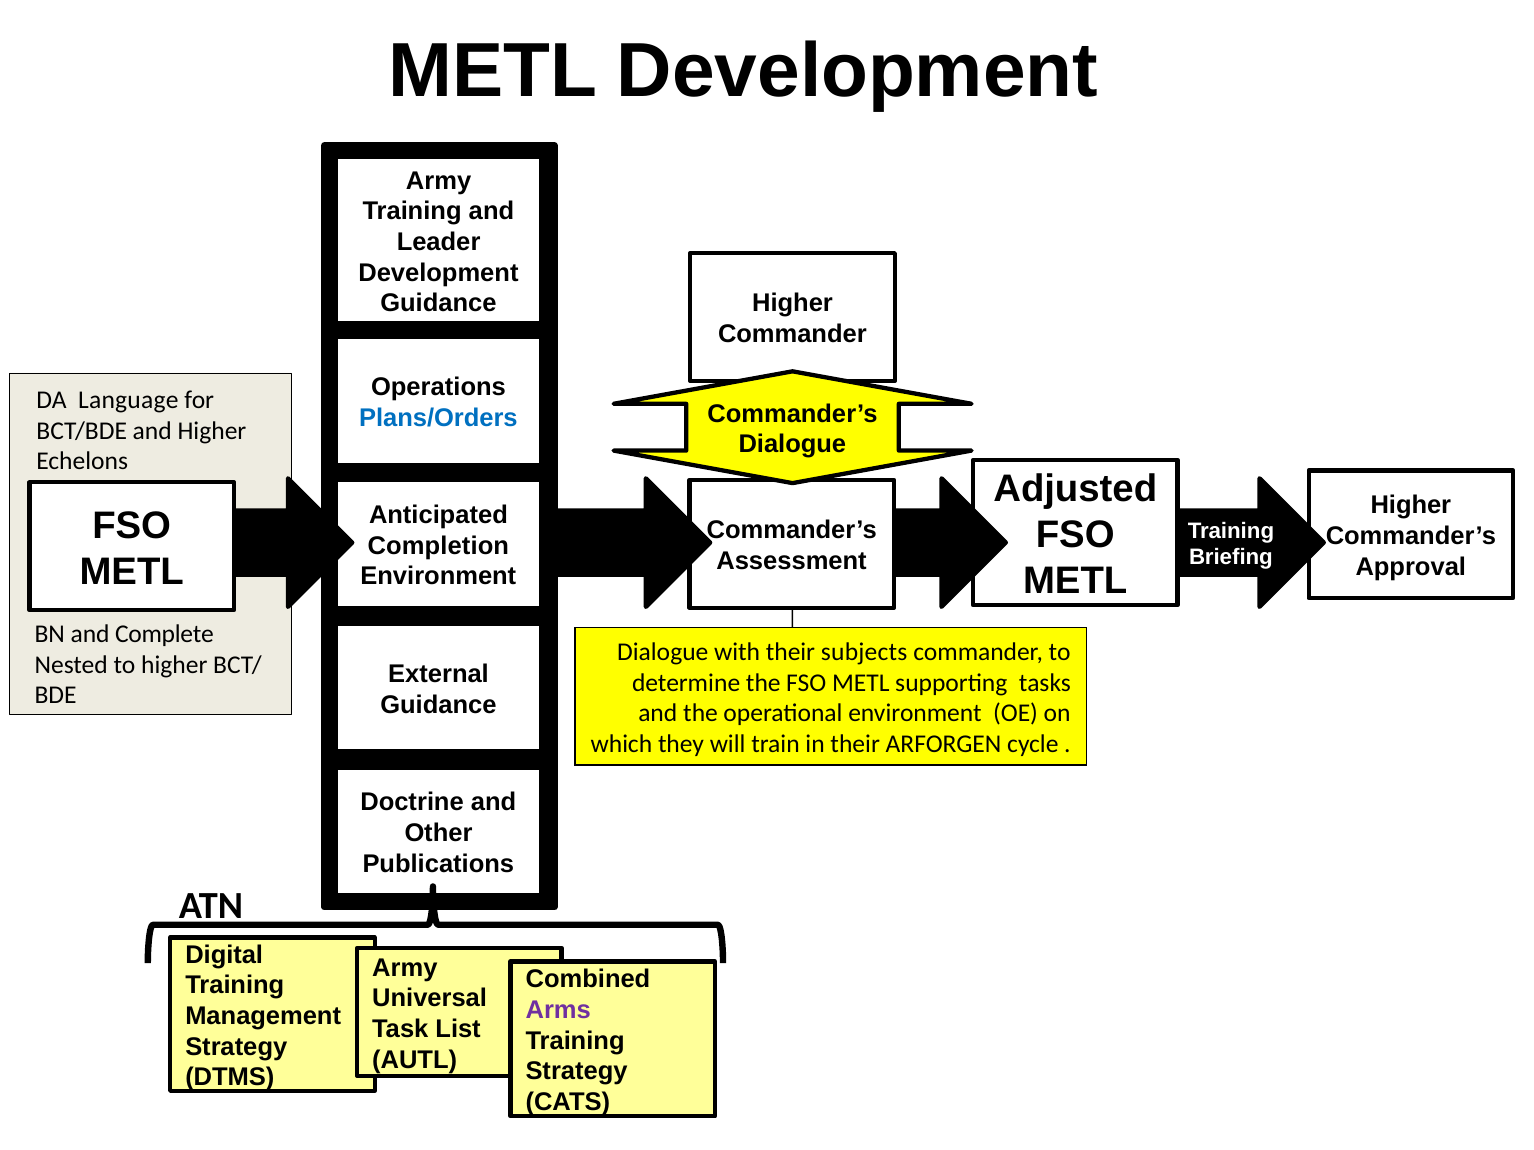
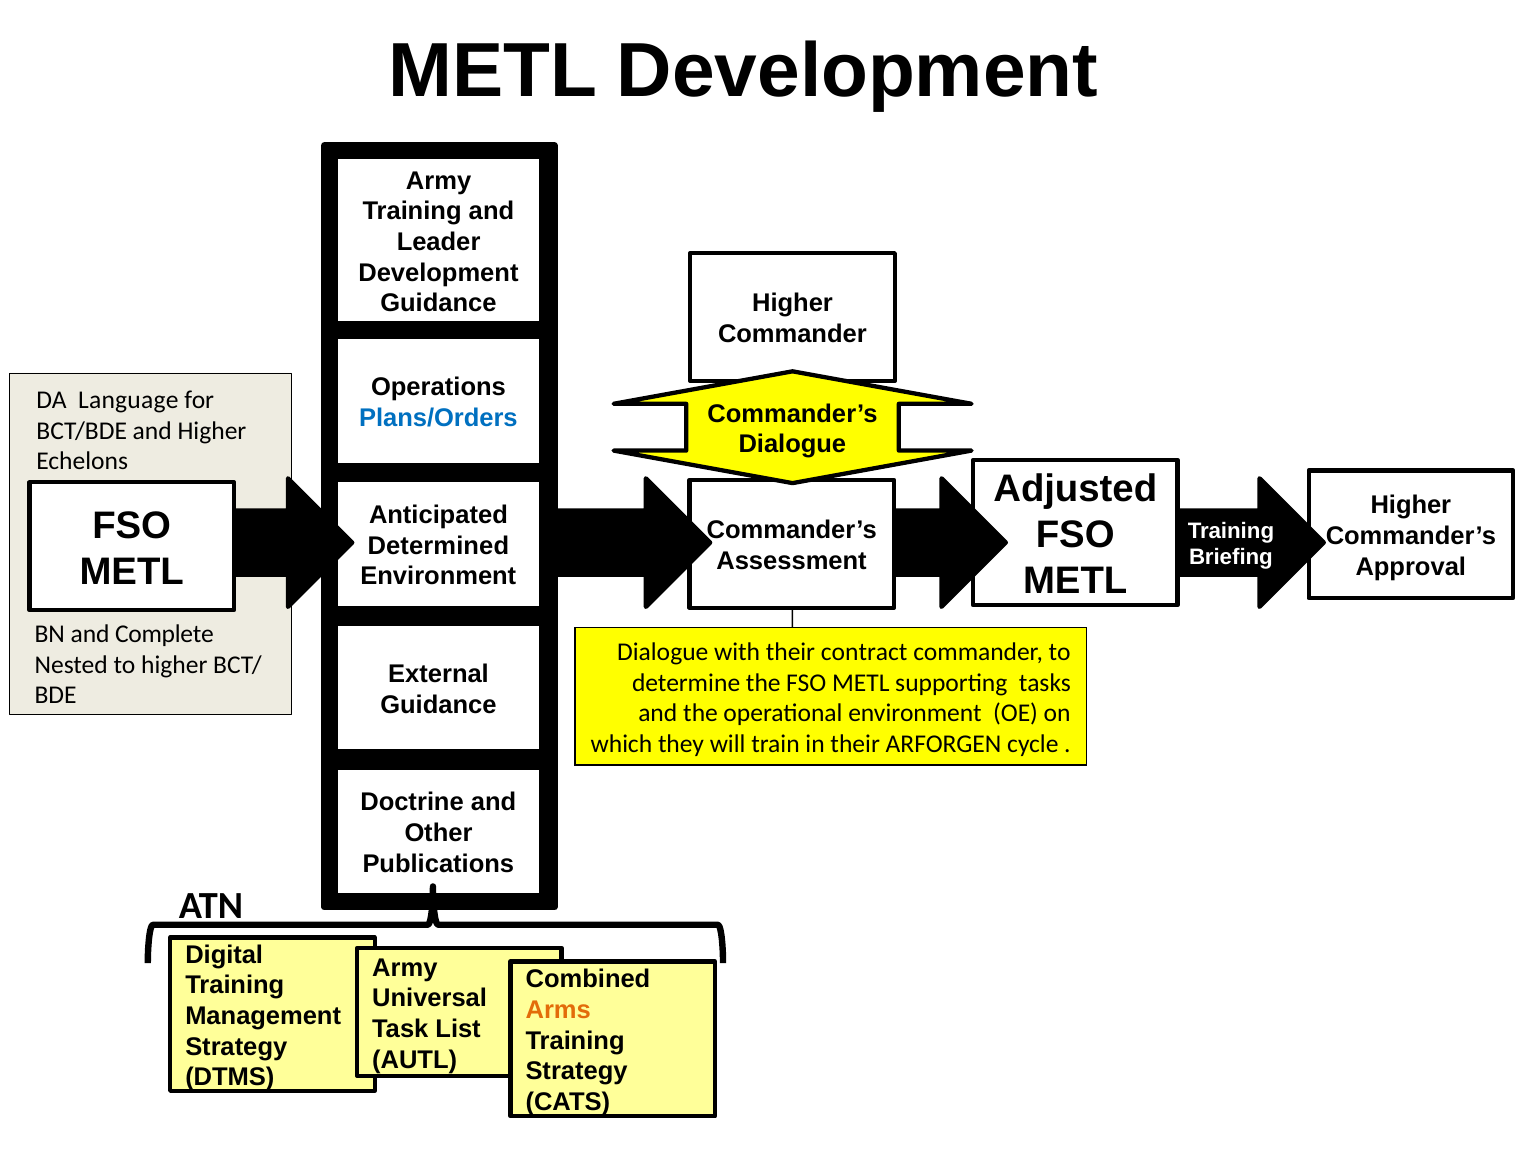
Completion: Completion -> Determined (438, 546)
subjects: subjects -> contract (864, 652)
Arms colour: purple -> orange (558, 1010)
